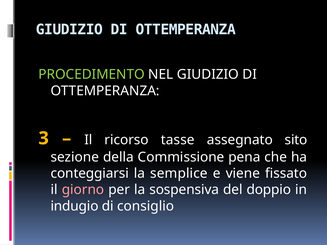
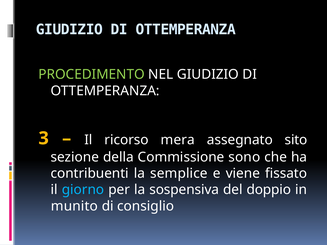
tasse: tasse -> mera (178, 140)
pena: pena -> sono (244, 157)
conteggiarsi: conteggiarsi -> contribuenti (90, 174)
giorno colour: pink -> light blue (83, 190)
indugio: indugio -> munito (74, 206)
